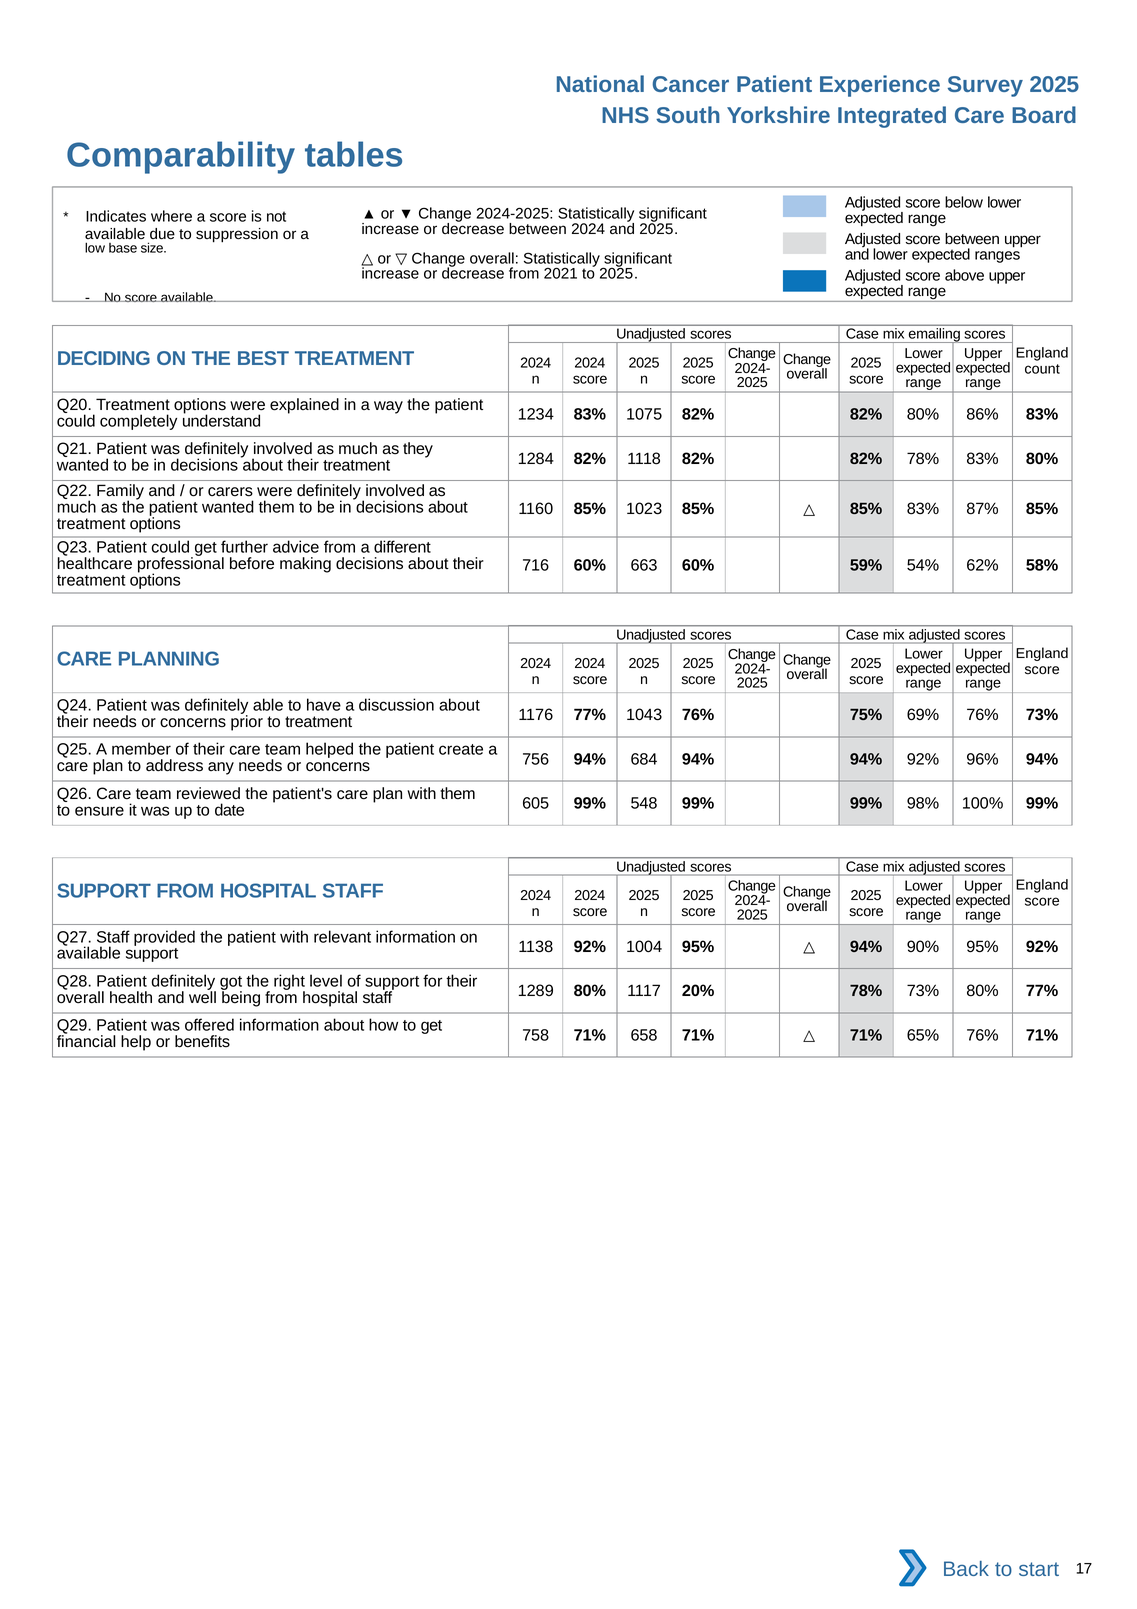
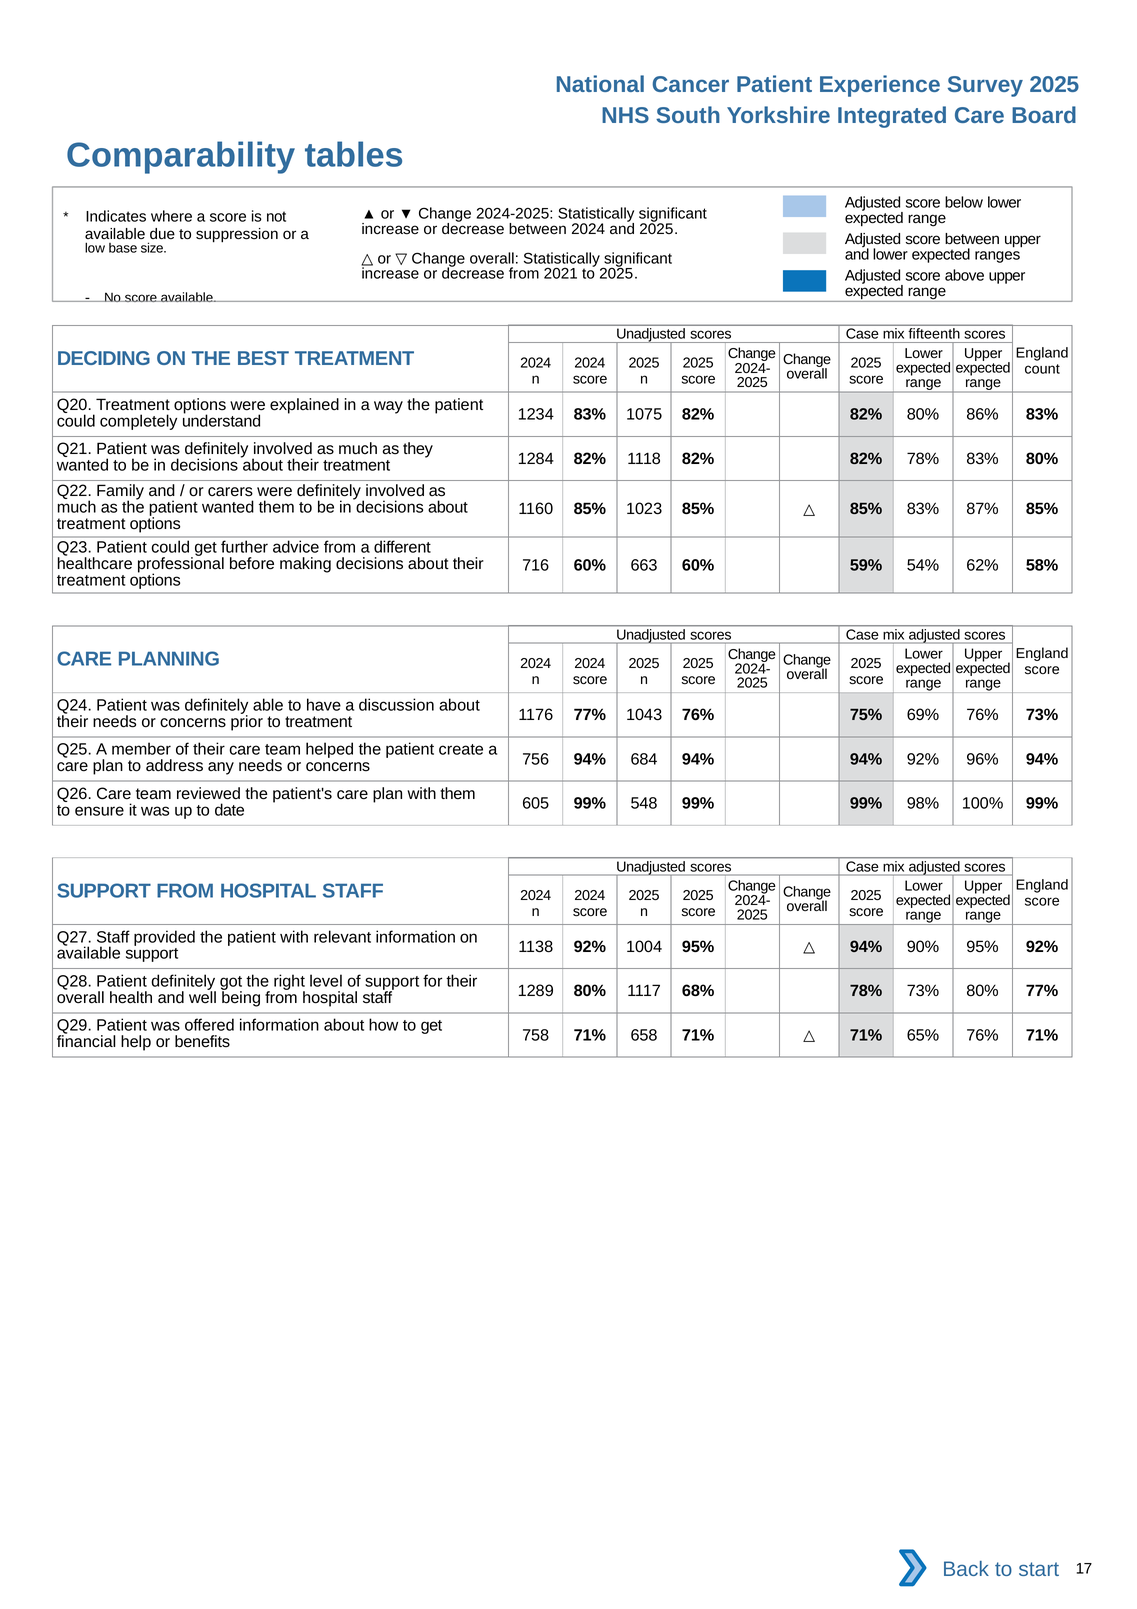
emailing: emailing -> fifteenth (934, 334)
20%: 20% -> 68% (698, 991)
